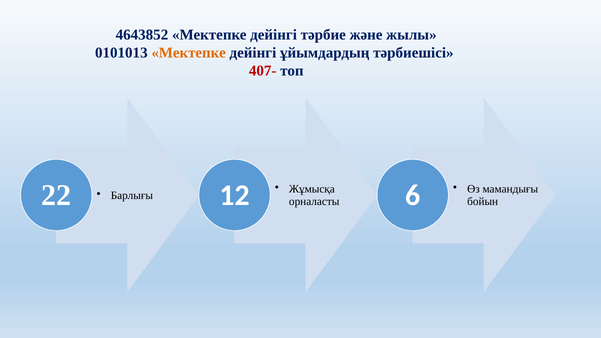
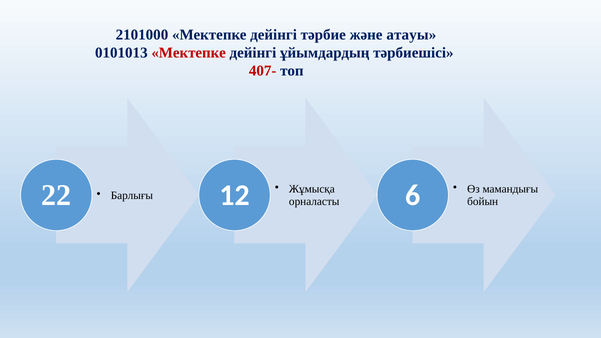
4643852: 4643852 -> 2101000 (142, 35)
жылы: жылы -> атауы (411, 35)
Мектепке colour: orange -> red (189, 53)
